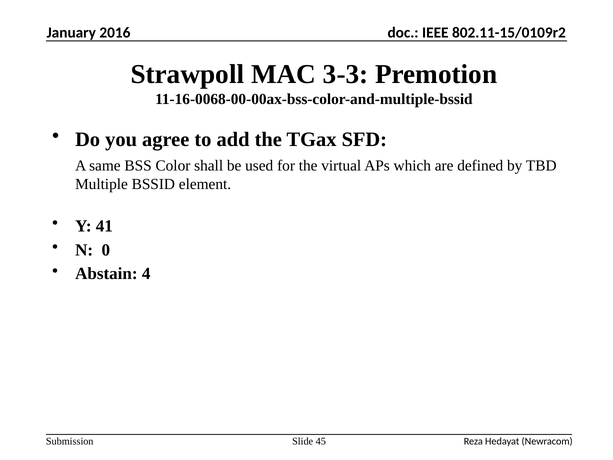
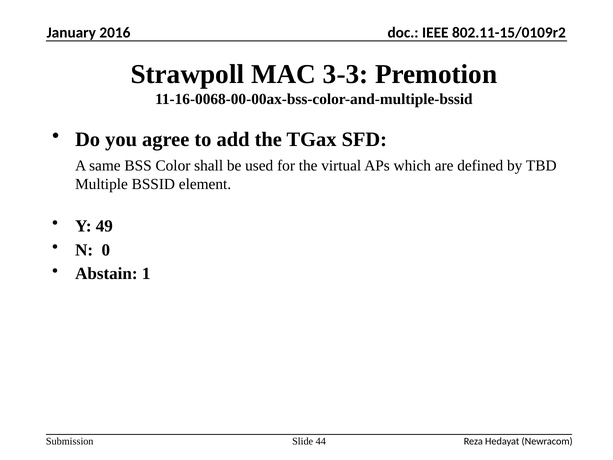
41: 41 -> 49 (104, 226)
4: 4 -> 1 (146, 274)
45: 45 -> 44 (321, 441)
